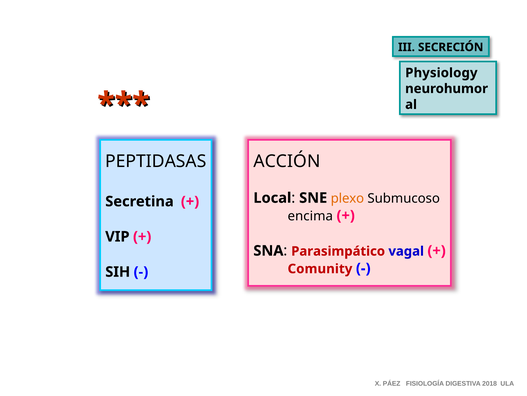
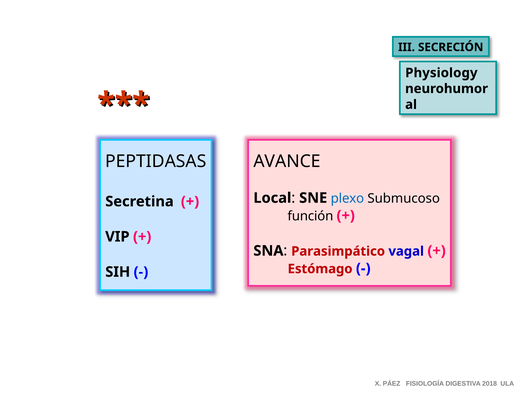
ACCIÓN: ACCIÓN -> AVANCE (287, 161)
plexo colour: orange -> blue (347, 198)
encima: encima -> función (310, 216)
Comunity: Comunity -> Estómago (320, 268)
